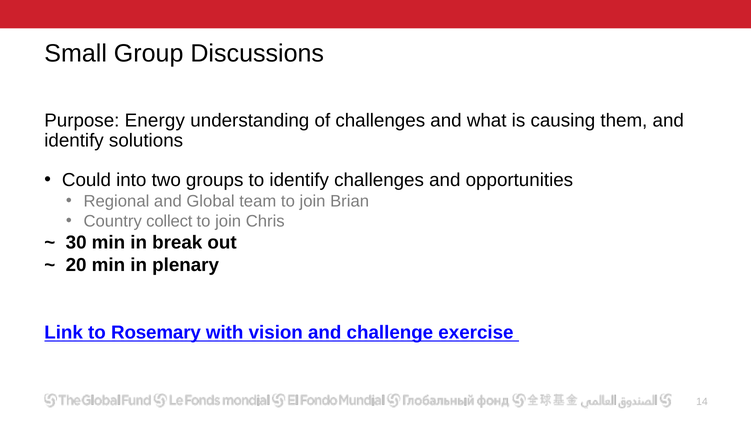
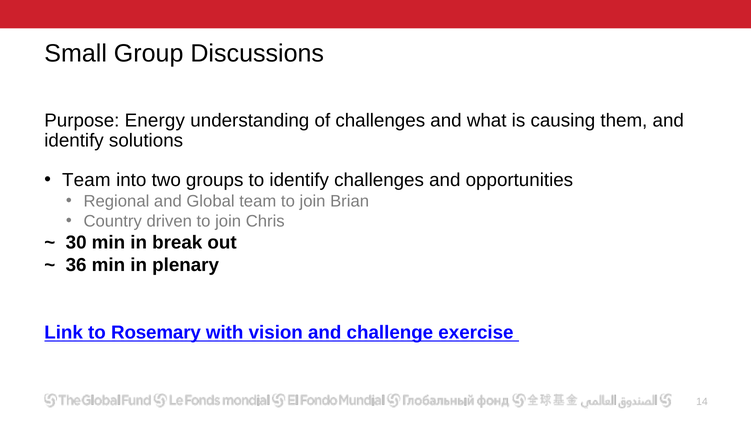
Could: Could -> Team (86, 180)
collect: collect -> driven (169, 222)
20: 20 -> 36 (76, 265)
